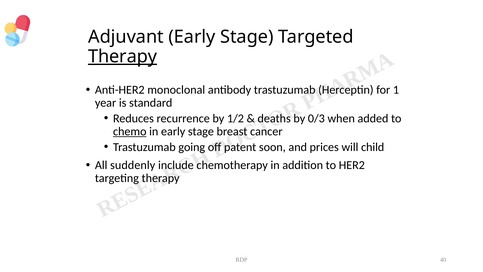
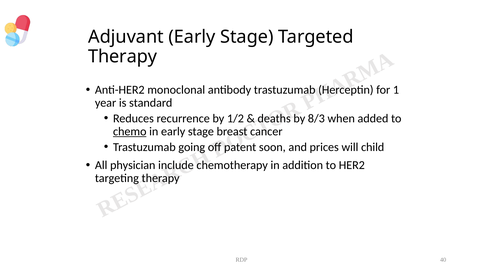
Therapy underline: present -> none (123, 56)
0/3: 0/3 -> 8/3 (316, 118)
suddenly: suddenly -> physician (133, 165)
